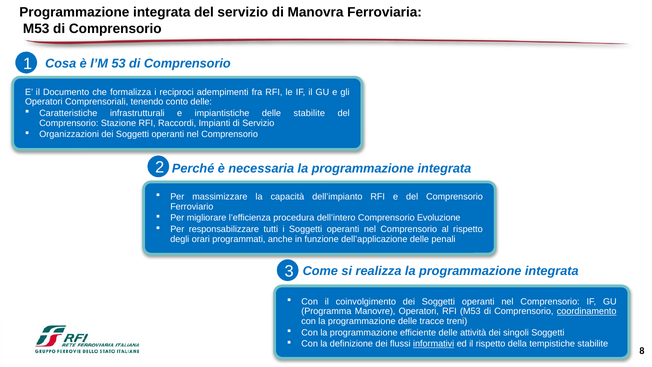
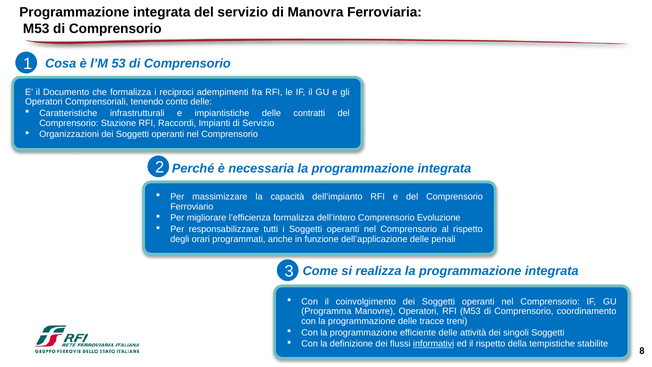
delle stabilite: stabilite -> contratti (309, 113)
l’efficienza procedura: procedura -> formalizza (294, 218)
coordinamento underline: present -> none (587, 311)
